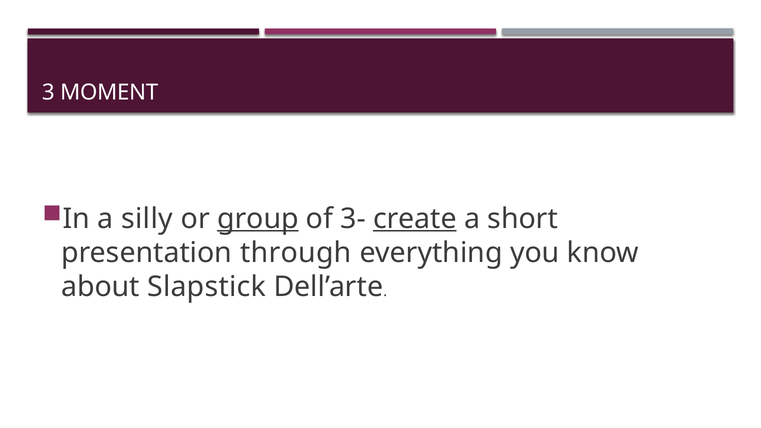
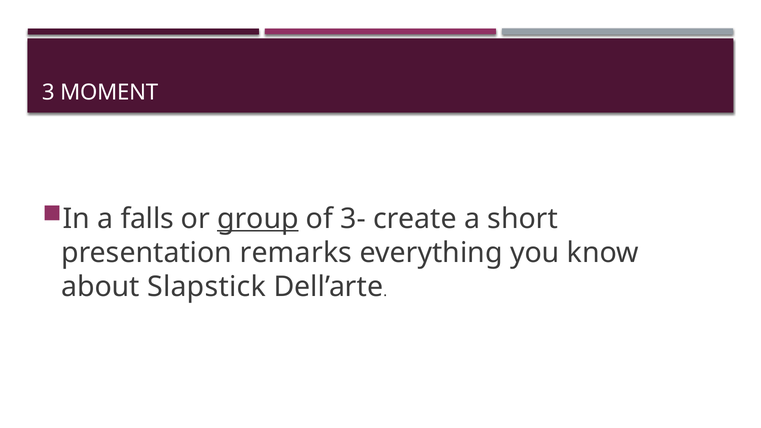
silly: silly -> falls (147, 219)
create underline: present -> none (415, 219)
through: through -> remarks (296, 253)
